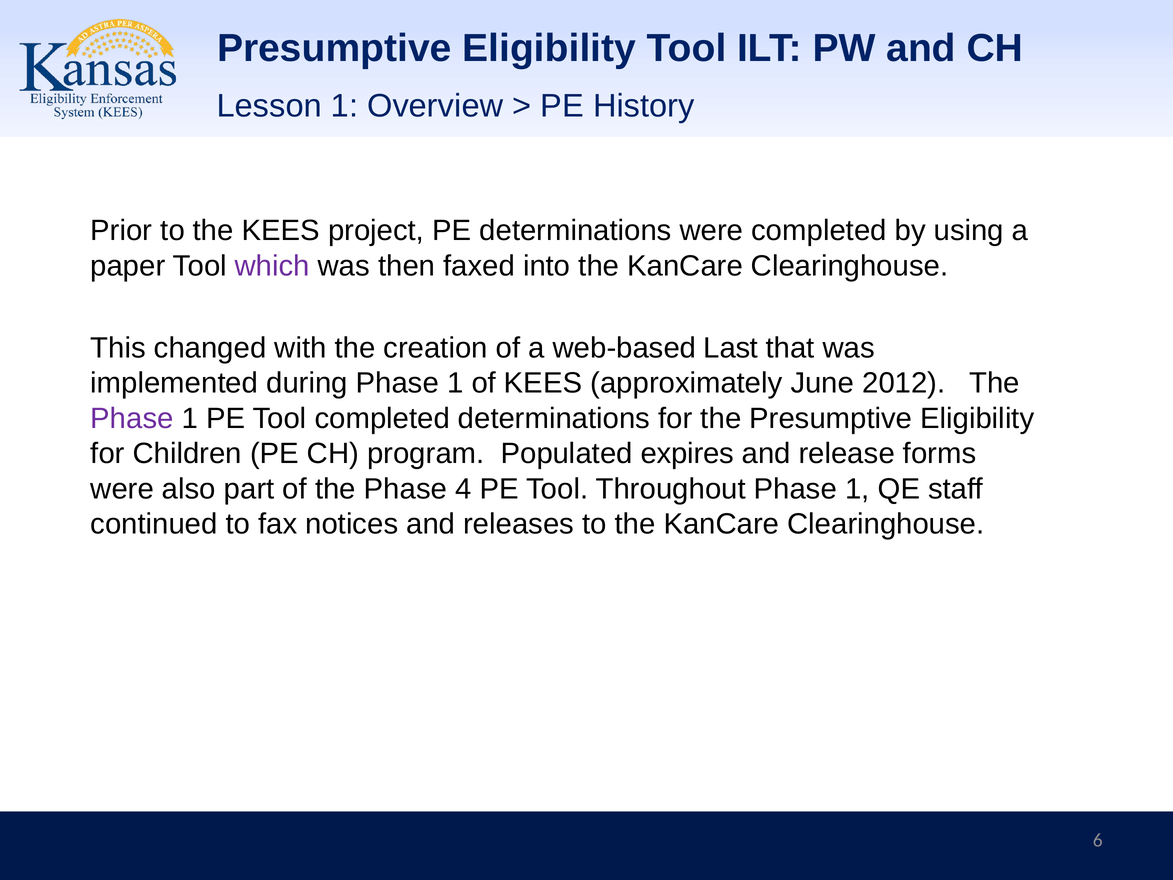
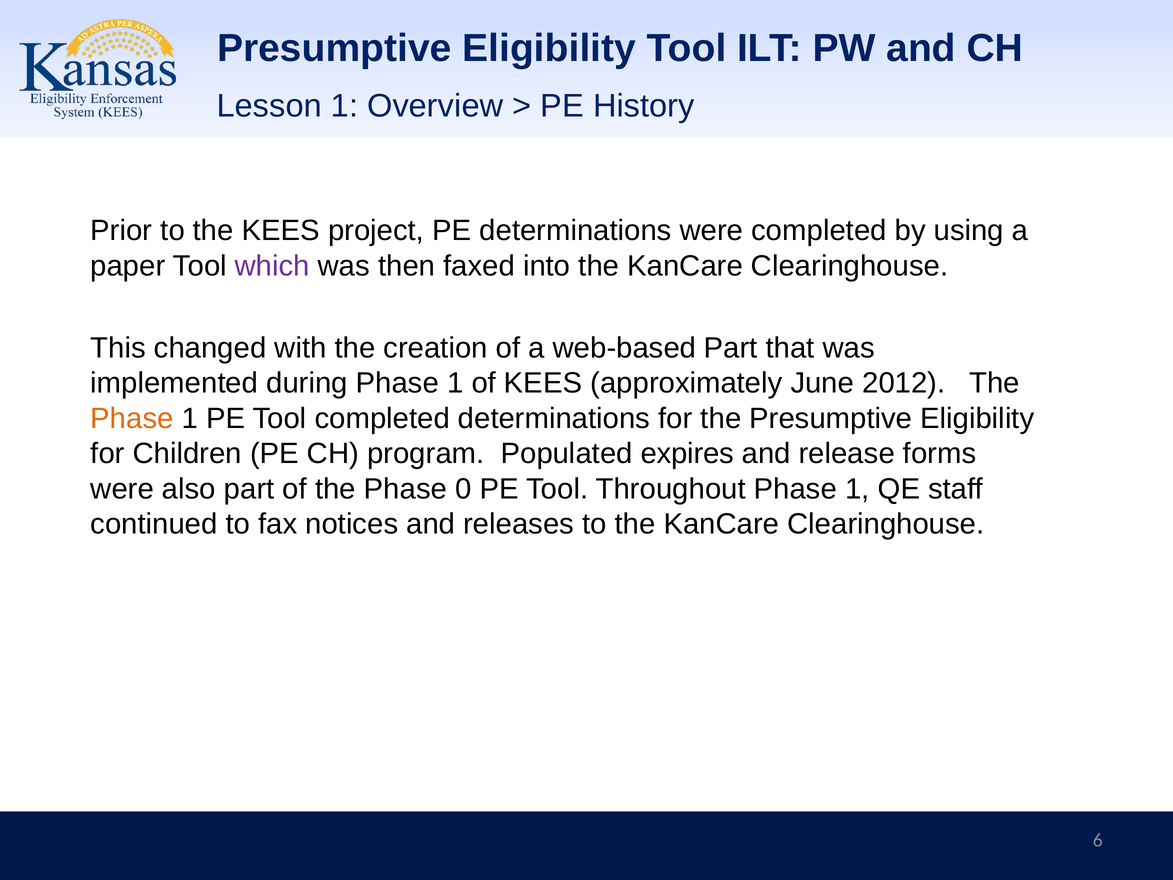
web-based Last: Last -> Part (731, 348)
Phase colour: purple -> orange (132, 418)
4: 4 -> 0 (463, 489)
